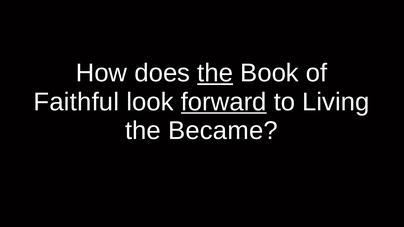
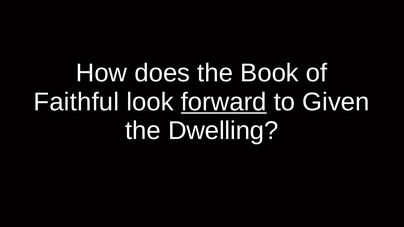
the underline: present -> none (215, 73)
Living: Living -> Given (336, 102)
Became: Became -> Dwelling (223, 131)
